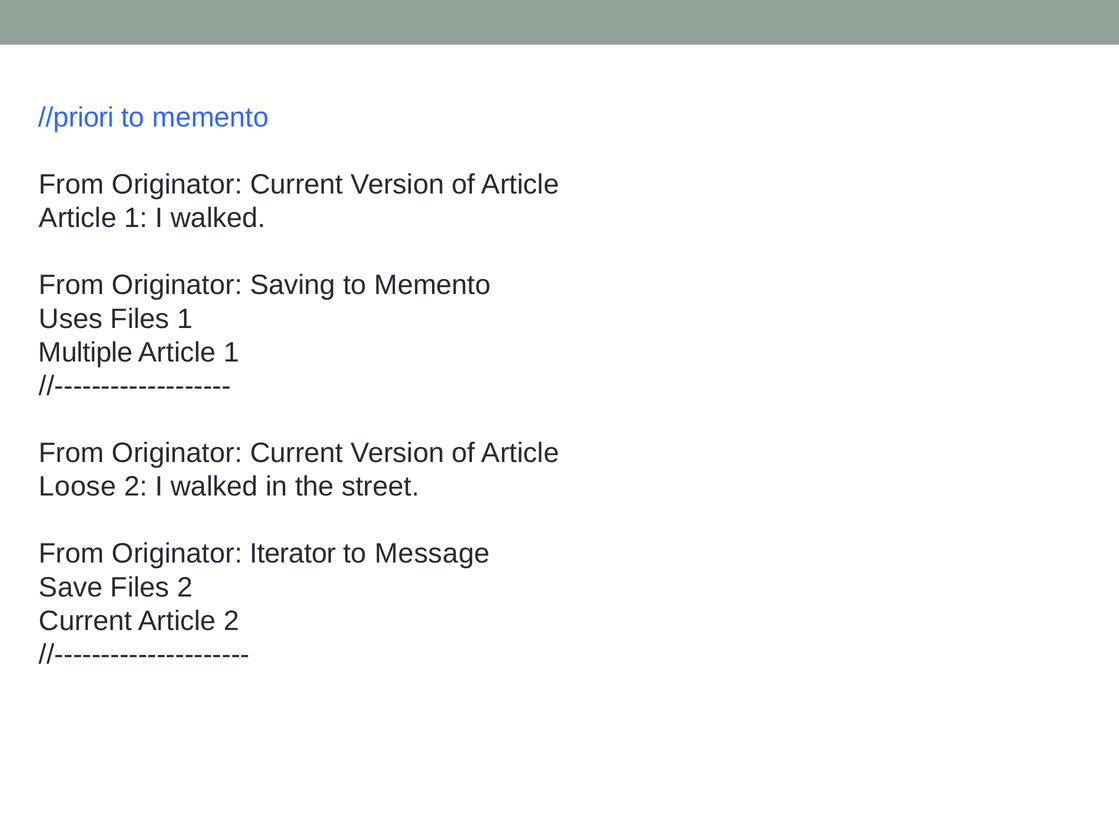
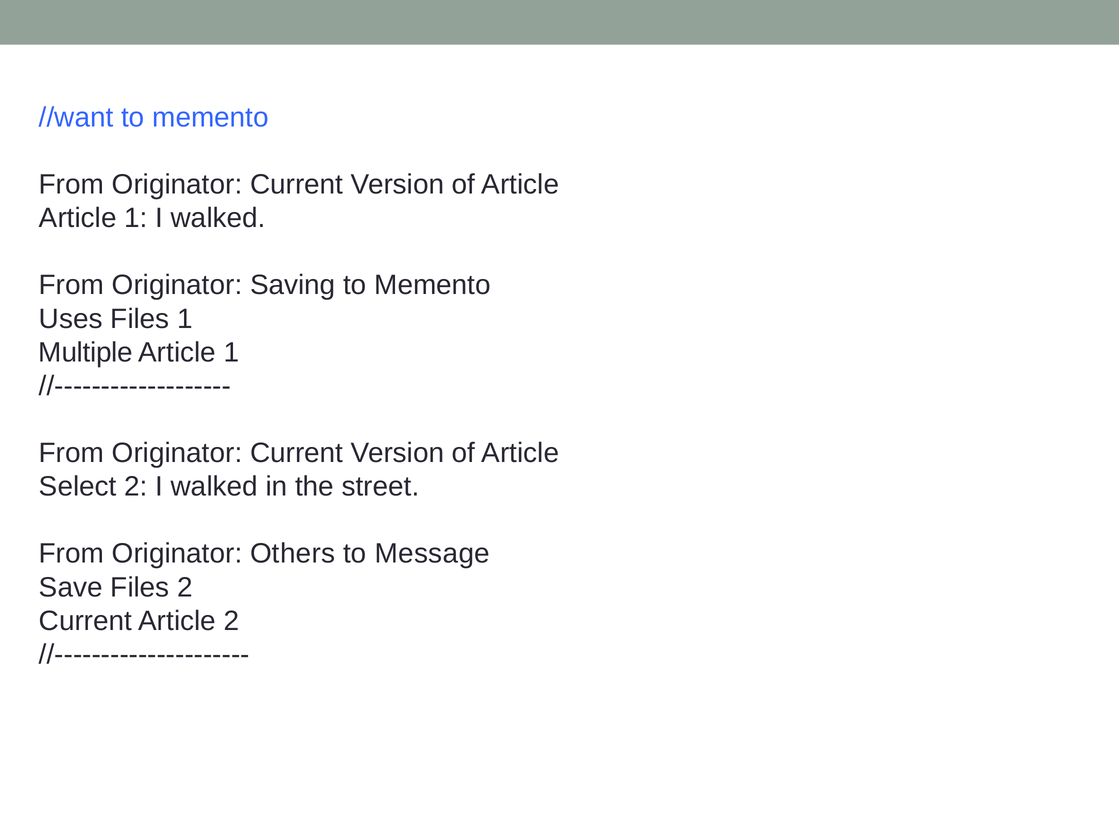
//priori: //priori -> //want (76, 117)
Loose: Loose -> Select (78, 487)
Iterator: Iterator -> Others (293, 554)
